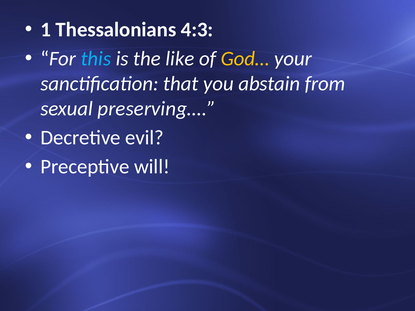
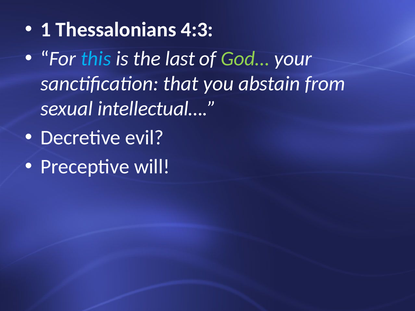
like: like -> last (180, 59)
God… colour: yellow -> light green (245, 59)
preserving…: preserving… -> intellectual… (157, 109)
